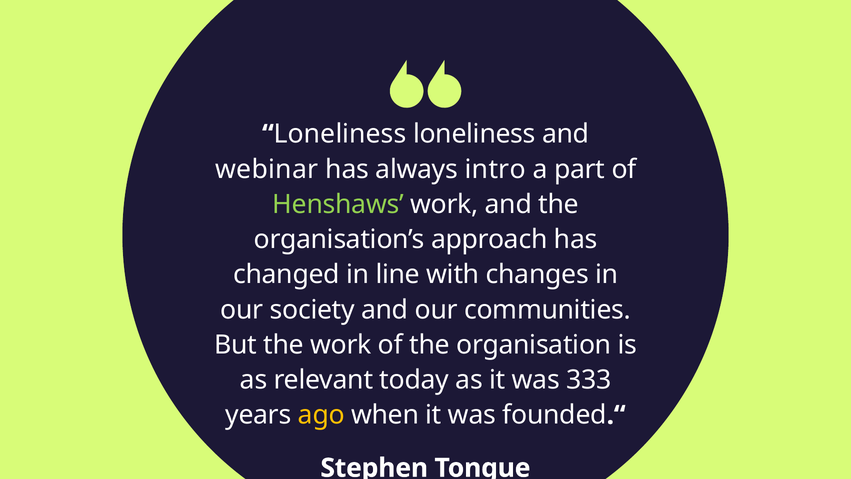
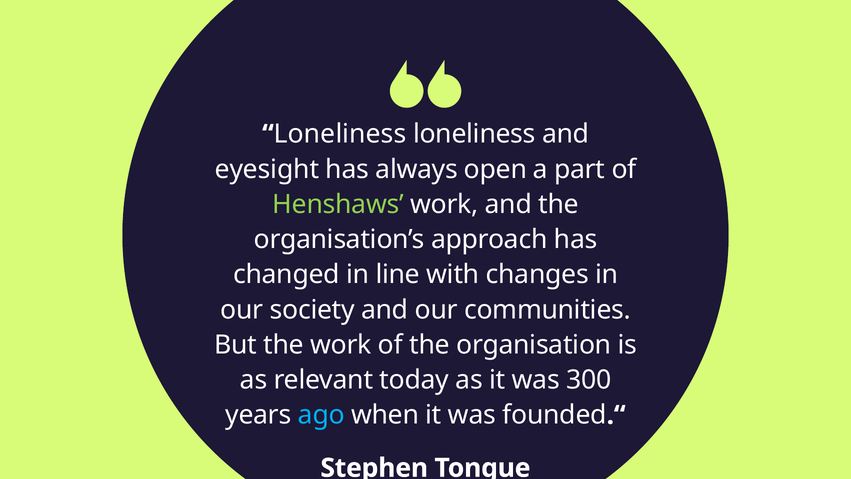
webinar: webinar -> eyesight (267, 169)
intro: intro -> open (495, 169)
333: 333 -> 300 (589, 380)
ago colour: yellow -> light blue (321, 415)
